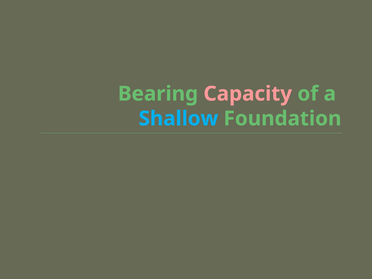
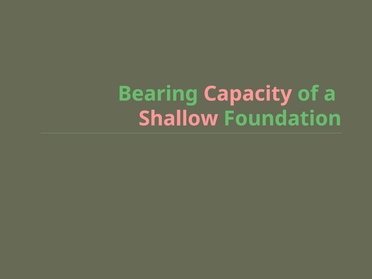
Shallow colour: light blue -> pink (178, 119)
